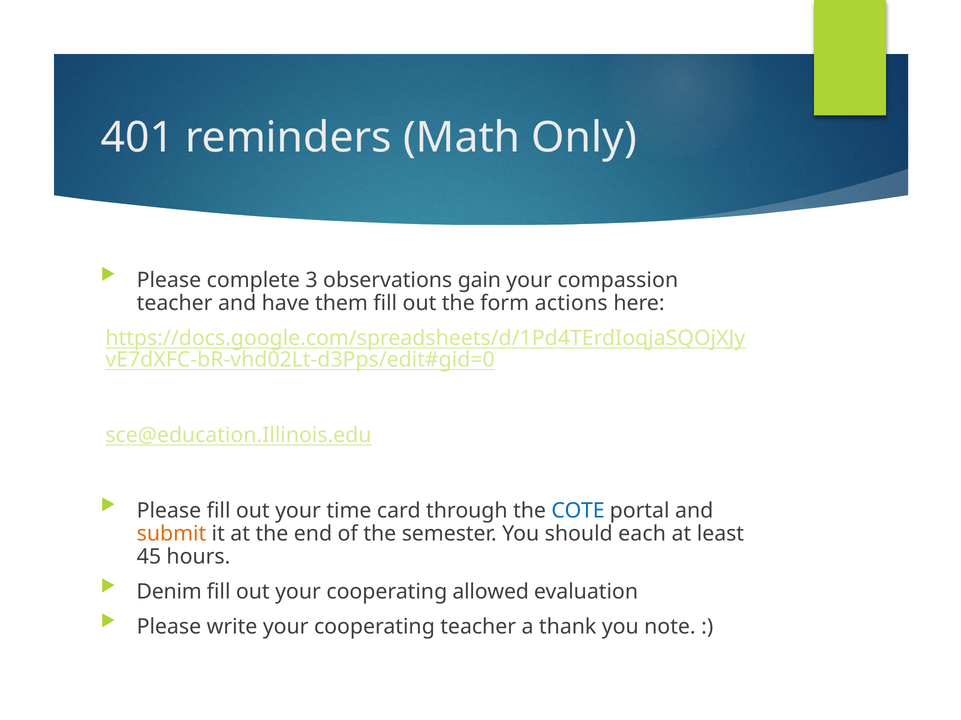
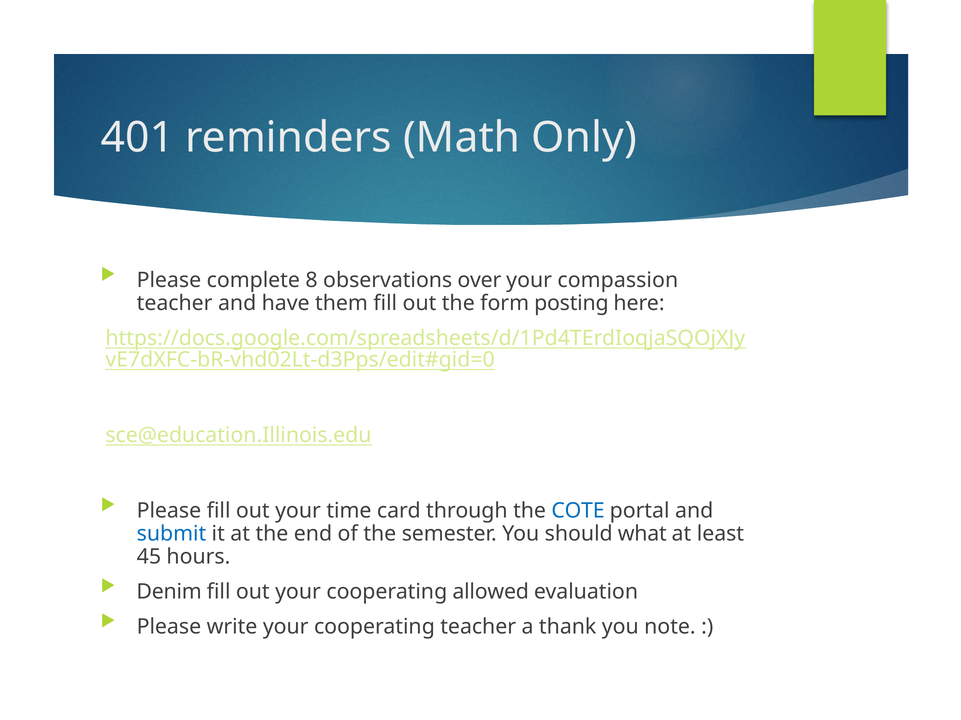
3: 3 -> 8 (312, 281)
gain: gain -> over (479, 281)
actions: actions -> posting (571, 304)
submit colour: orange -> blue (171, 534)
each: each -> what (642, 534)
